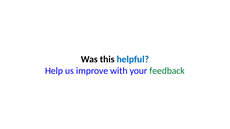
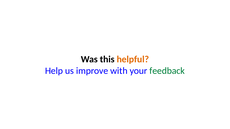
helpful colour: blue -> orange (133, 59)
